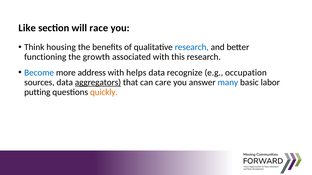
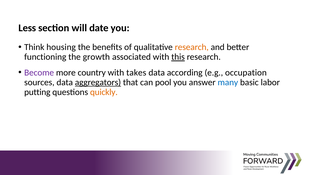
Like: Like -> Less (27, 28)
race: race -> date (99, 28)
research colour: blue -> orange (192, 47)
this underline: none -> present (178, 57)
Become colour: blue -> purple (39, 73)
address: address -> country (92, 73)
helps: helps -> takes (136, 73)
recognize: recognize -> according (185, 73)
care: care -> pool (163, 83)
